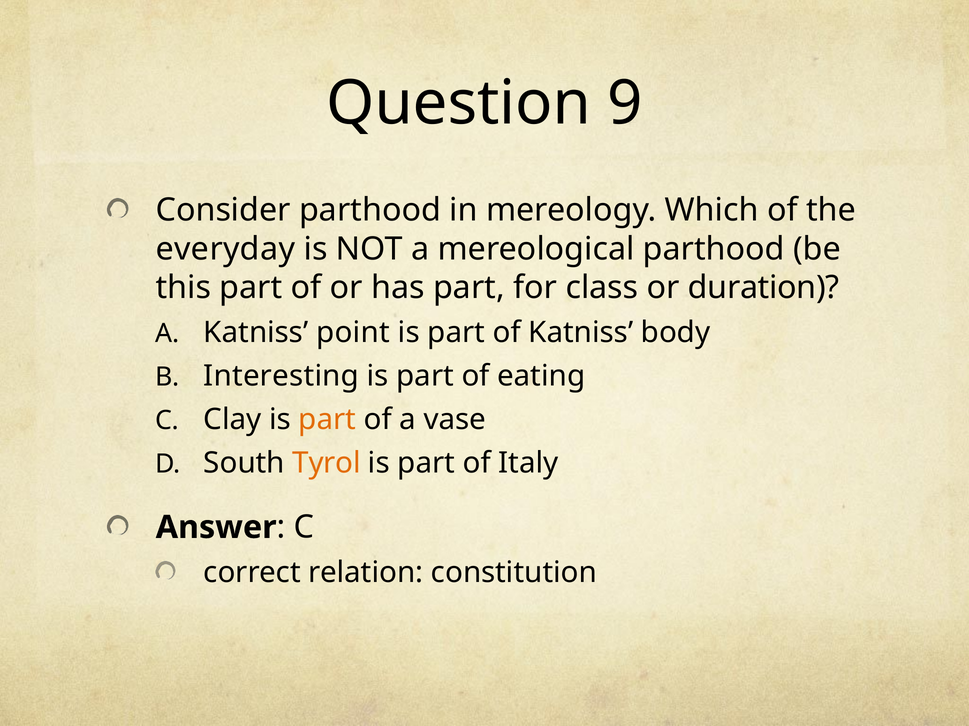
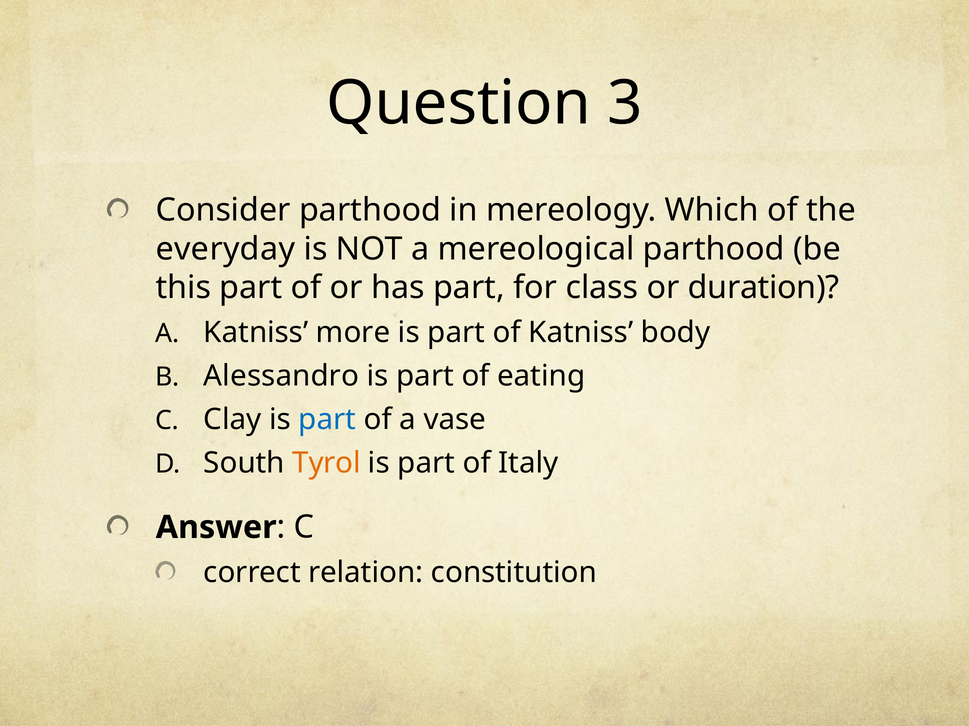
9: 9 -> 3 (625, 104)
point: point -> more (353, 333)
Interesting: Interesting -> Alessandro (281, 376)
part colour: orange -> blue (327, 420)
